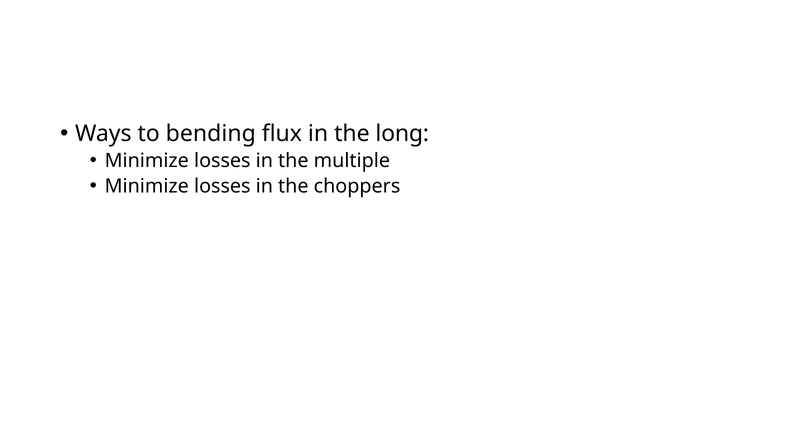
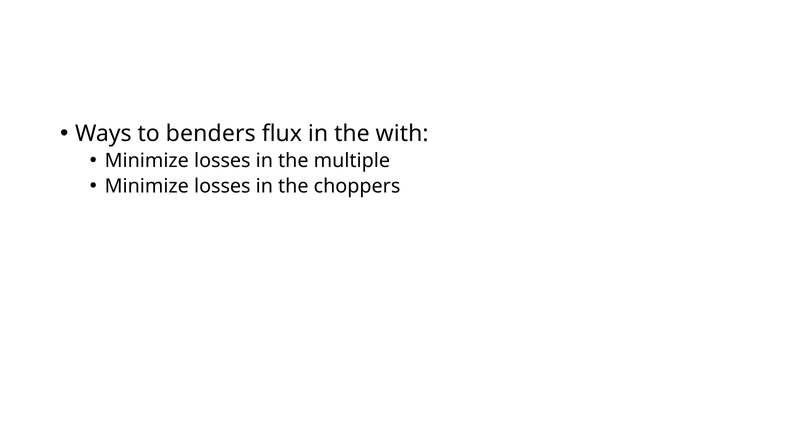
bending: bending -> benders (211, 134)
long: long -> with (402, 134)
